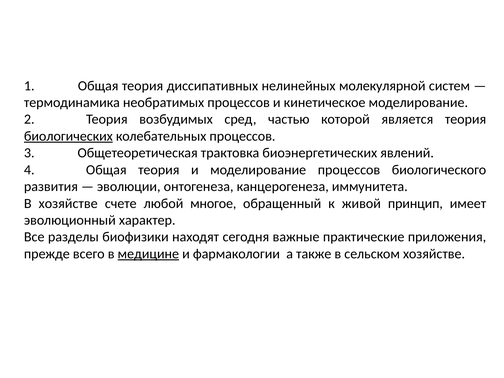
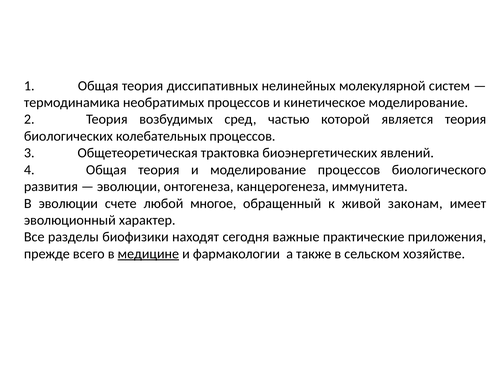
биологических underline: present -> none (68, 136)
В хозяйстве: хозяйстве -> эволюции (68, 203)
принцип: принцип -> законам (415, 203)
